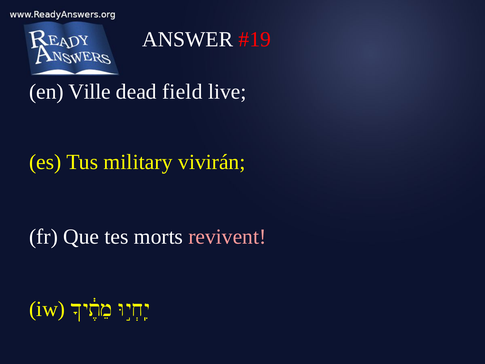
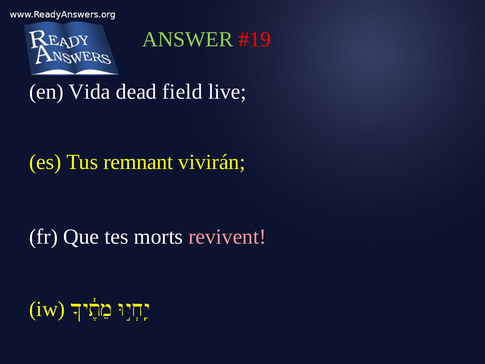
ANSWER colour: white -> light green (188, 39)
Ville: Ville -> Vida (89, 92)
military: military -> remnant (138, 162)
